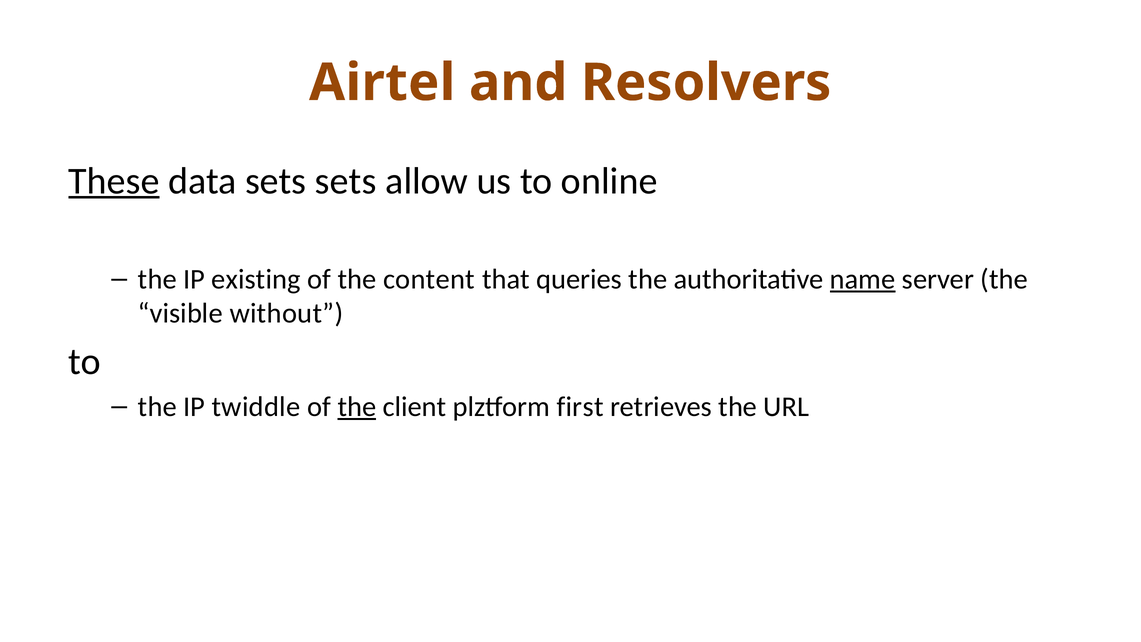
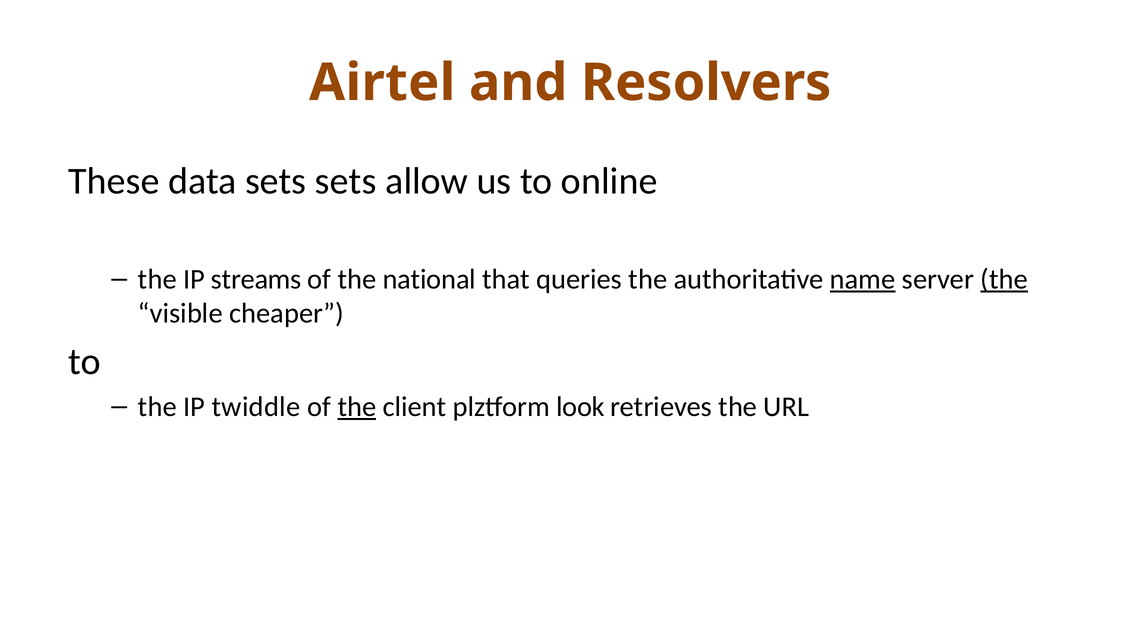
These underline: present -> none (114, 181)
existing: existing -> streams (256, 279)
content: content -> national (429, 279)
the underline: none -> present (1004, 279)
without: without -> cheaper (287, 313)
first: first -> look (580, 407)
